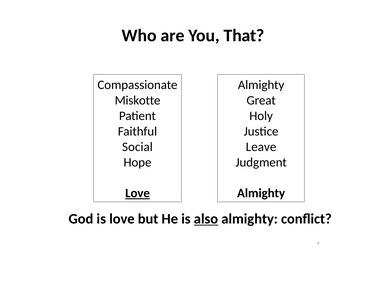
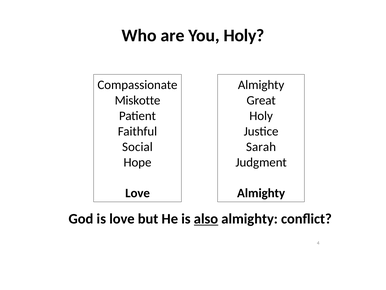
You That: That -> Holy (244, 35)
Leave: Leave -> Sarah (261, 147)
Love underline: present -> none (138, 193)
